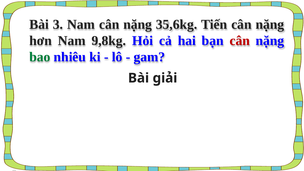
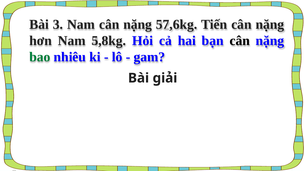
35,6kg: 35,6kg -> 57,6kg (177, 24)
9,8kg: 9,8kg -> 5,8kg (109, 41)
cân colour: red -> black (240, 41)
